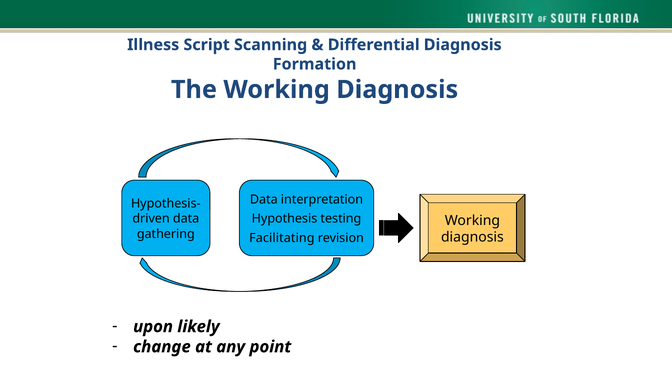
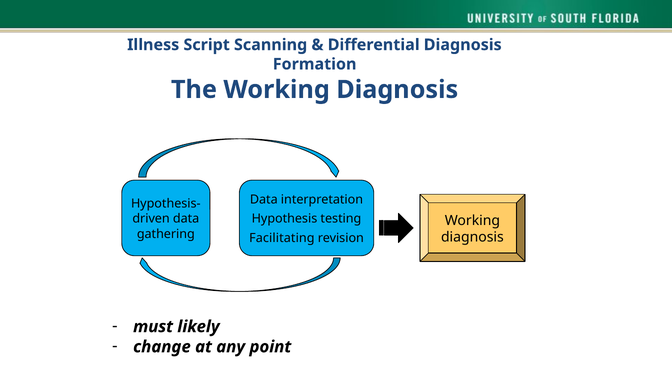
upon: upon -> must (153, 327)
